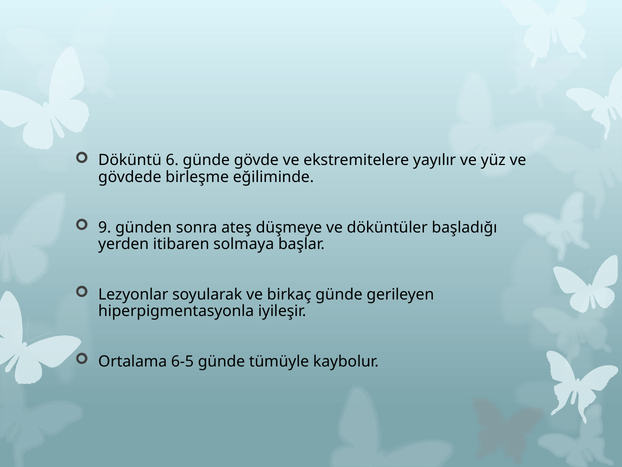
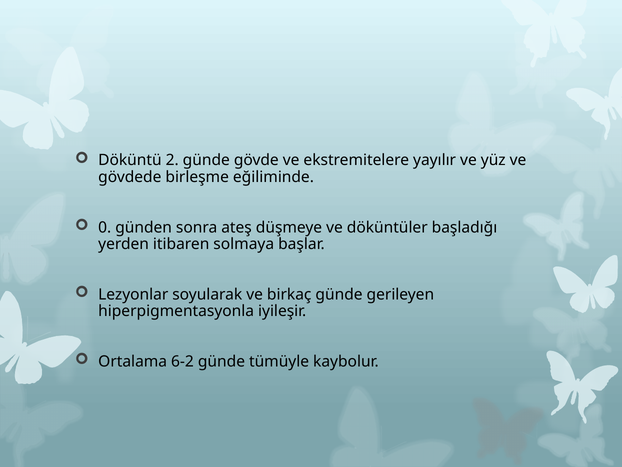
6: 6 -> 2 (172, 160)
9: 9 -> 0 (105, 227)
6-5: 6-5 -> 6-2 (183, 361)
